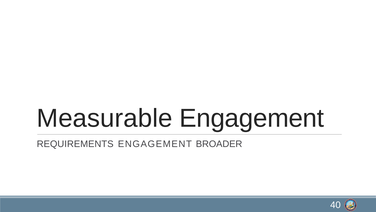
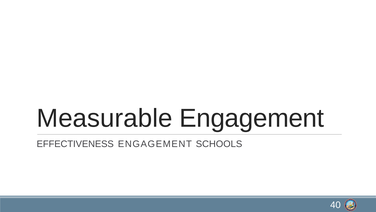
REQUIREMENTS: REQUIREMENTS -> EFFECTIVENESS (75, 144)
BROADER: BROADER -> SCHOOLS (219, 144)
